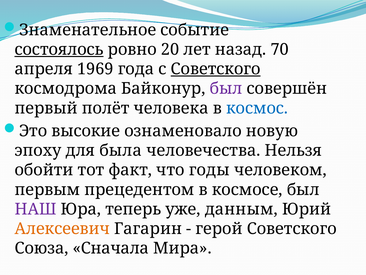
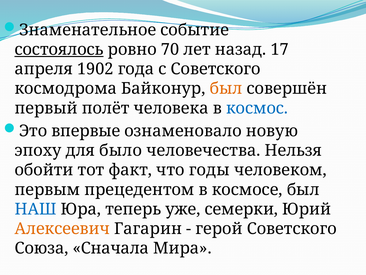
20: 20 -> 70 (170, 49)
70: 70 -> 17 (280, 49)
1969: 1969 -> 1902 (95, 69)
Советского underline: present -> none (216, 69)
был colour: purple -> orange (226, 88)
высокие: высокие -> впервые (86, 131)
была: была -> было (121, 150)
НАШ colour: purple -> blue (36, 209)
данным: данным -> семерки (241, 209)
